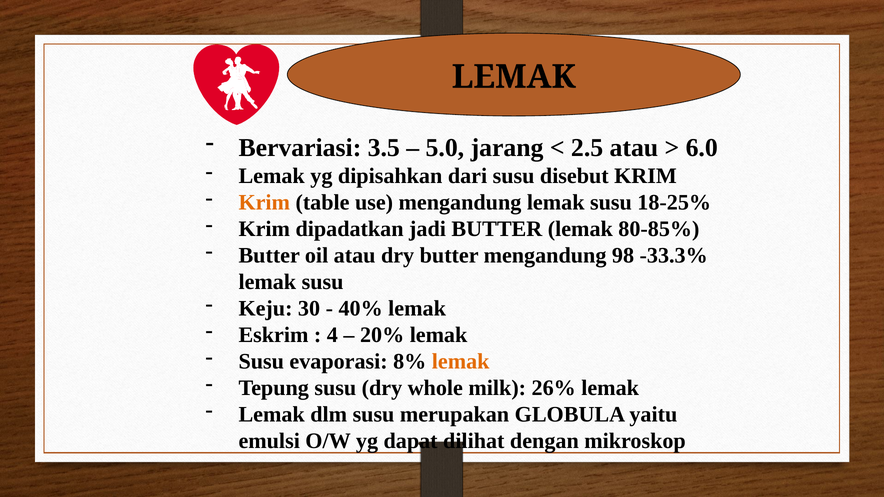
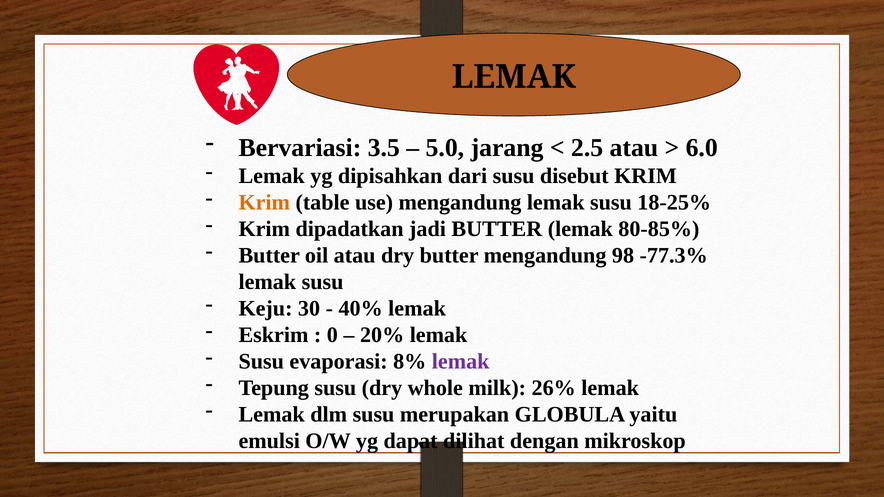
-33.3%: -33.3% -> -77.3% (674, 256)
4: 4 -> 0 (332, 335)
lemak colour: orange -> purple (461, 362)
